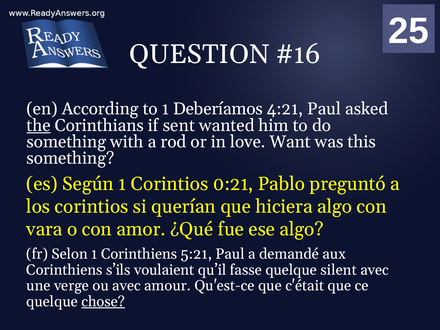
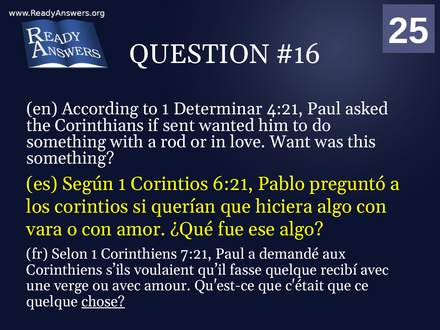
Deberíamos: Deberíamos -> Determinar (218, 109)
the underline: present -> none (39, 125)
0:21: 0:21 -> 6:21 (233, 184)
5:21: 5:21 -> 7:21 (196, 254)
silent: silent -> recibí (339, 270)
